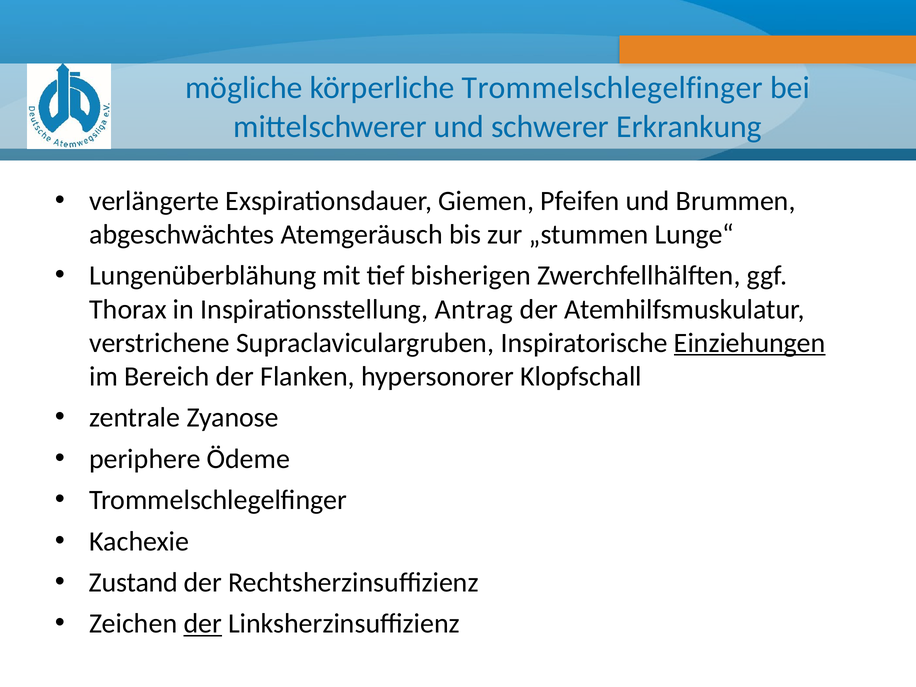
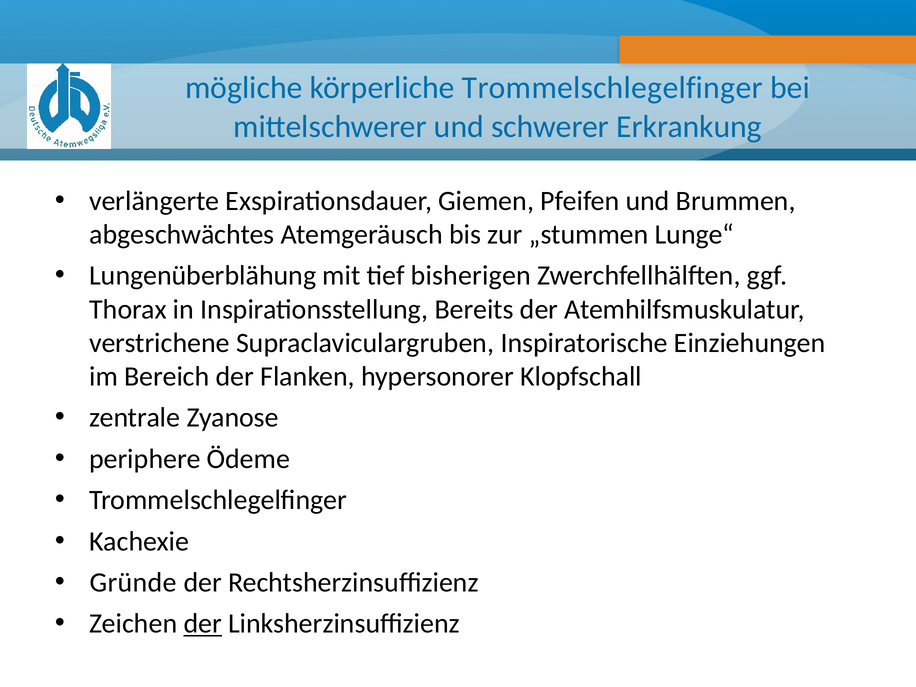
Antrag: Antrag -> Bereits (474, 309)
Einziehungen underline: present -> none (750, 343)
Zustand: Zustand -> Gründe (133, 583)
